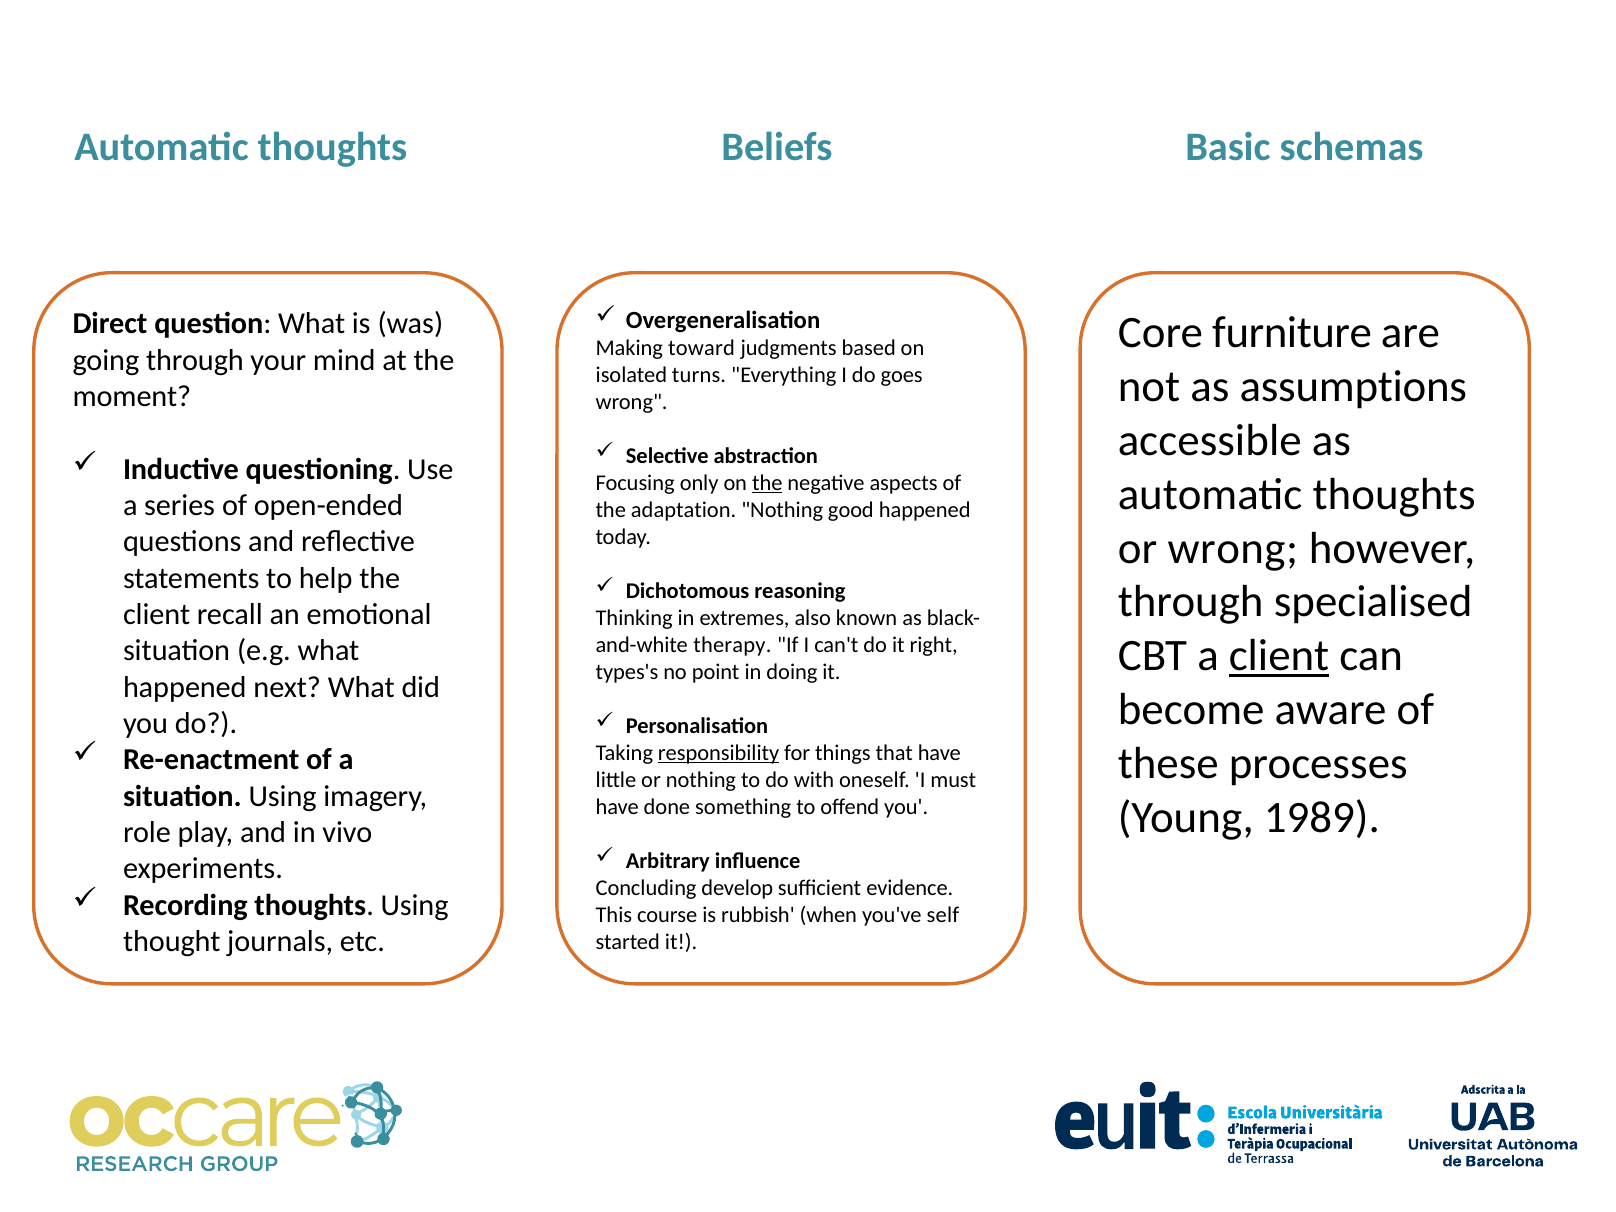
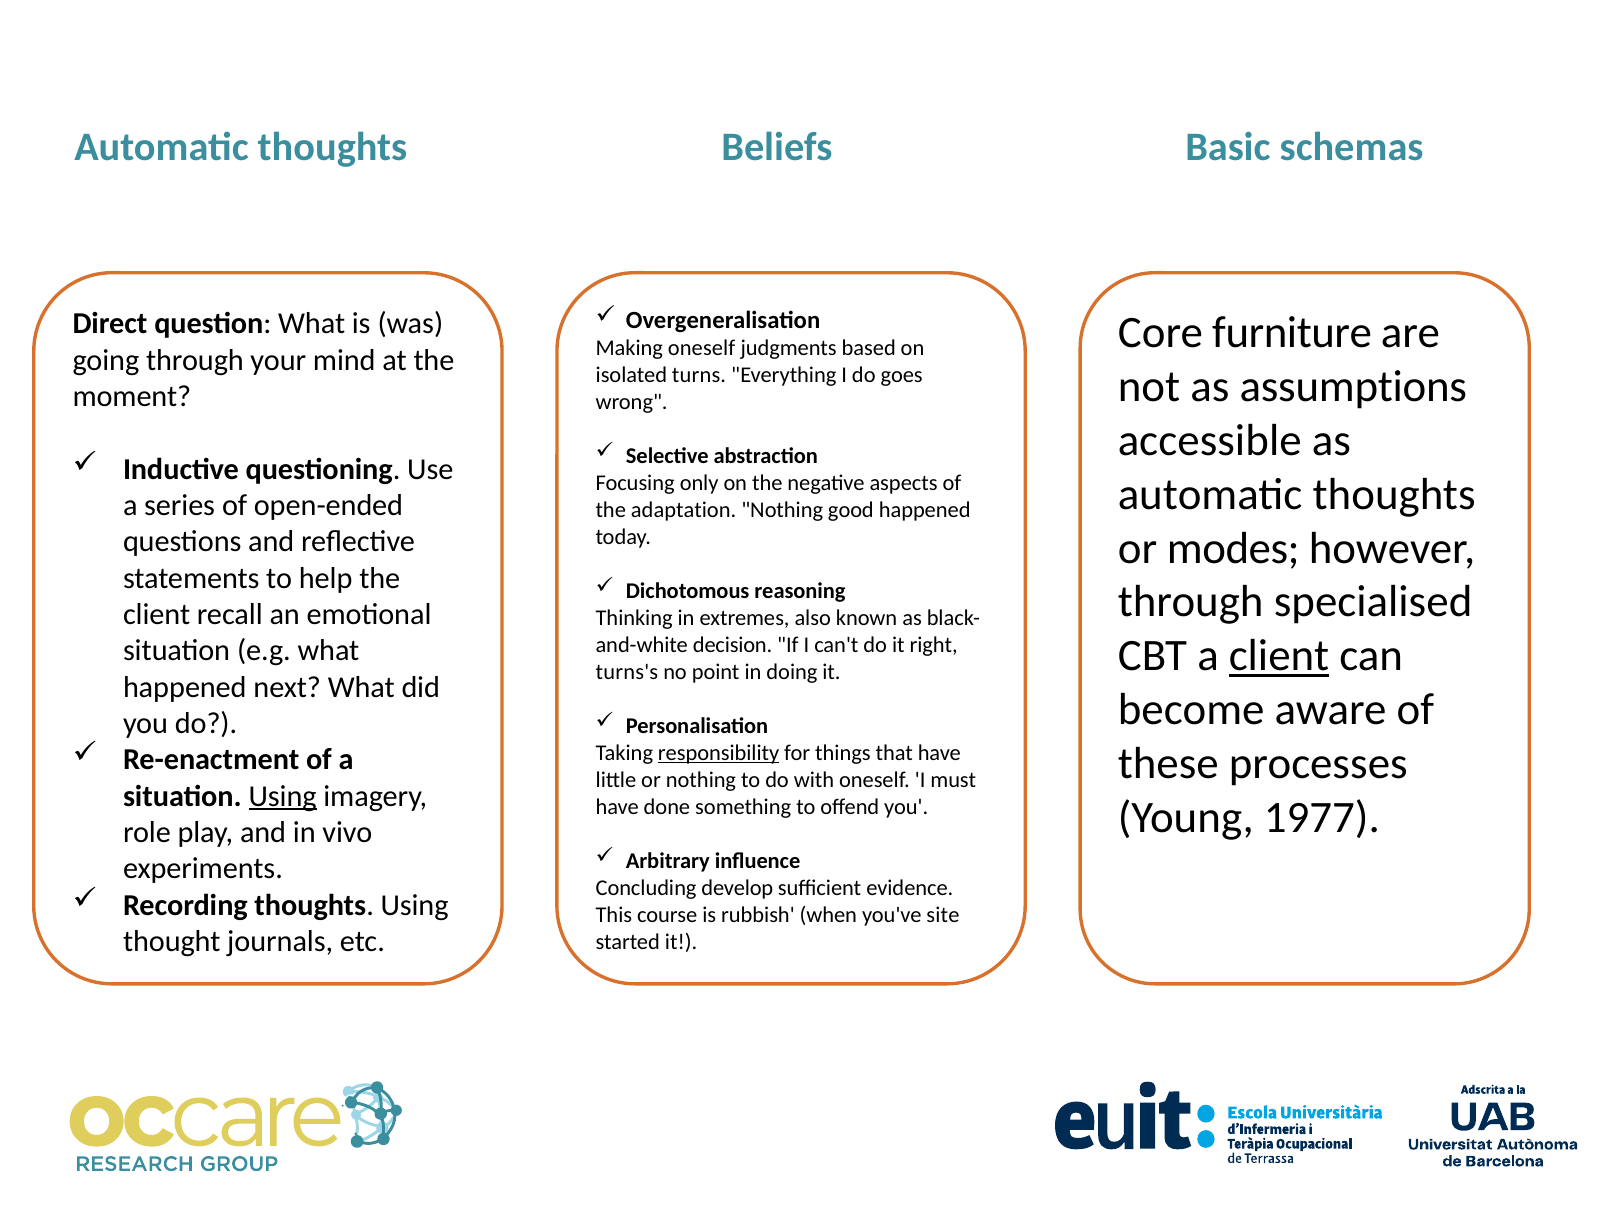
Making toward: toward -> oneself (702, 348)
the underline: present -> none (767, 483)
or wrong: wrong -> modes (1233, 548)
therapy: therapy -> decision (733, 645)
types's: types's -> turns's (627, 672)
Using underline: none -> present (283, 796)
1989: 1989 -> 1977 (1322, 818)
self: self -> site (943, 915)
